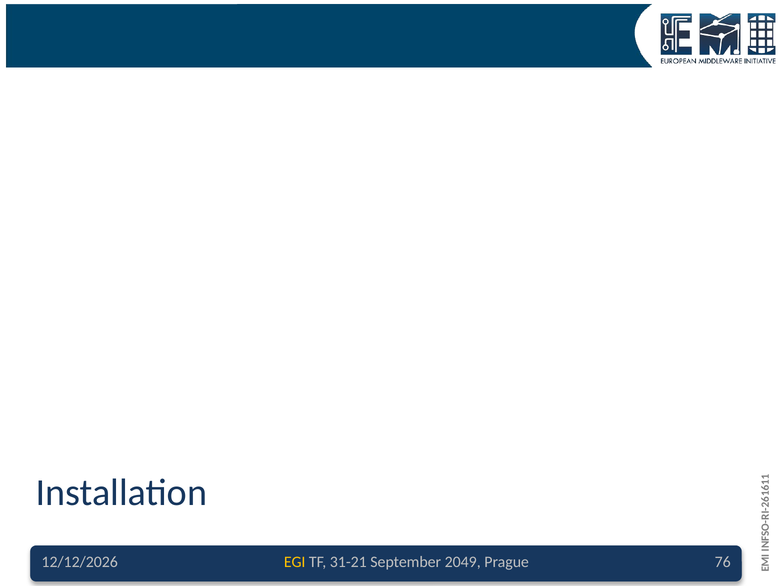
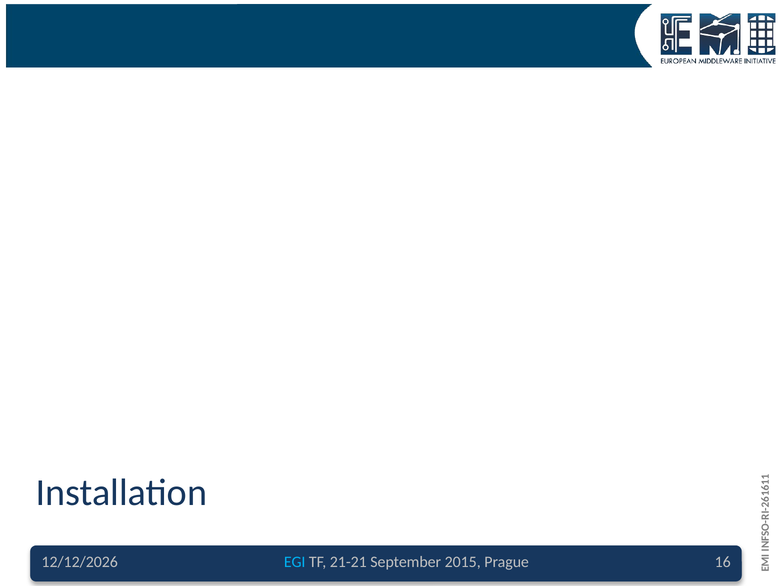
EGI colour: yellow -> light blue (295, 561)
31-21: 31-21 -> 21-21 (348, 561)
2049: 2049 -> 2015 (463, 561)
76: 76 -> 16 (723, 561)
